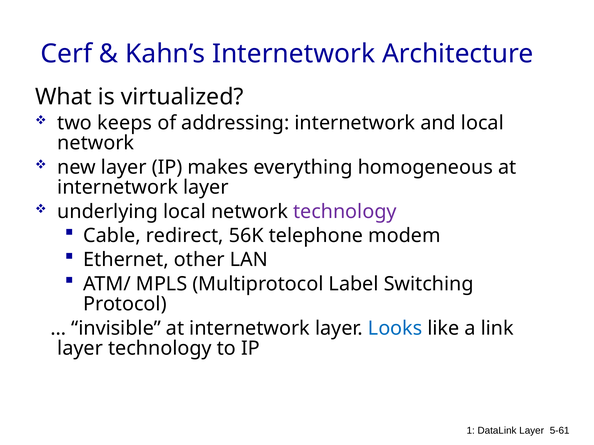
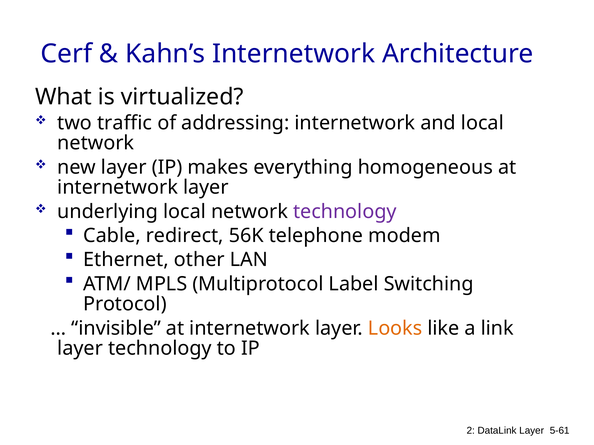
keeps: keeps -> traffic (125, 123)
Looks colour: blue -> orange (395, 329)
1: 1 -> 2 (471, 431)
